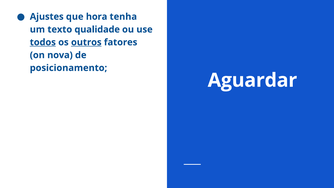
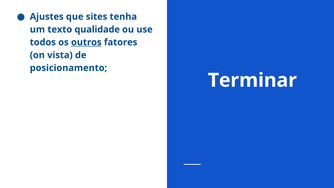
hora: hora -> sites (97, 17)
todos underline: present -> none (43, 42)
nova: nova -> vista (60, 55)
Aguardar: Aguardar -> Terminar (252, 80)
